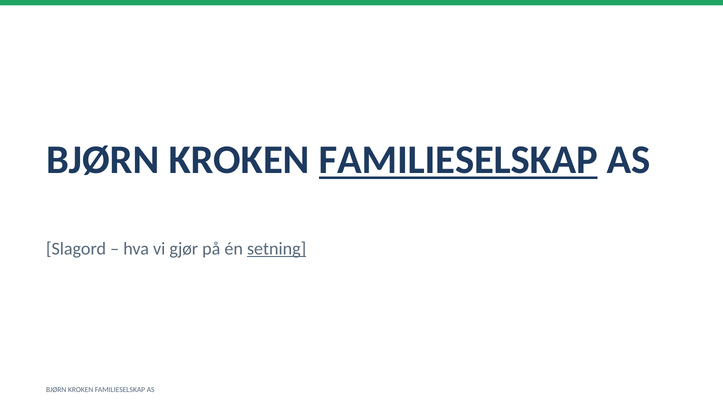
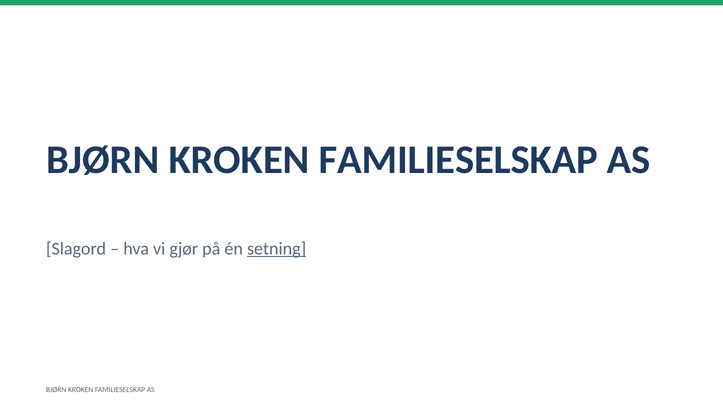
FAMILIESELSKAP underline: present -> none (458, 160)
